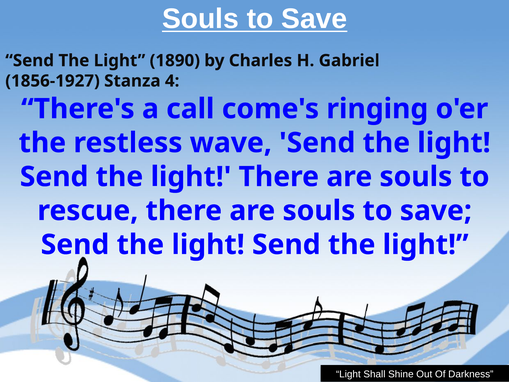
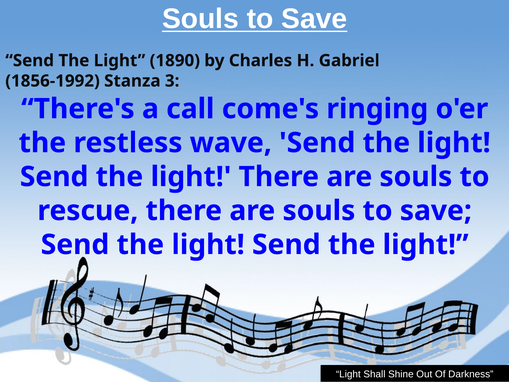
1856-1927: 1856-1927 -> 1856-1992 (53, 81)
4: 4 -> 3 (172, 81)
